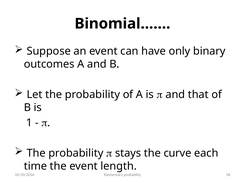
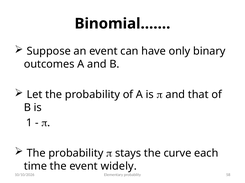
length: length -> widely (119, 167)
